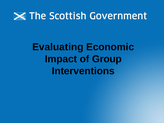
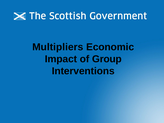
Evaluating: Evaluating -> Multipliers (58, 47)
